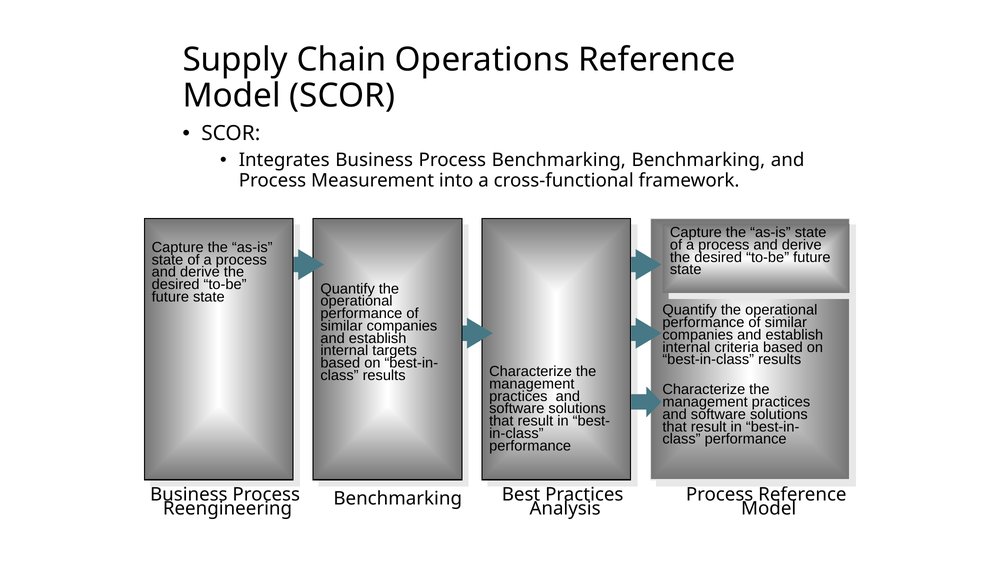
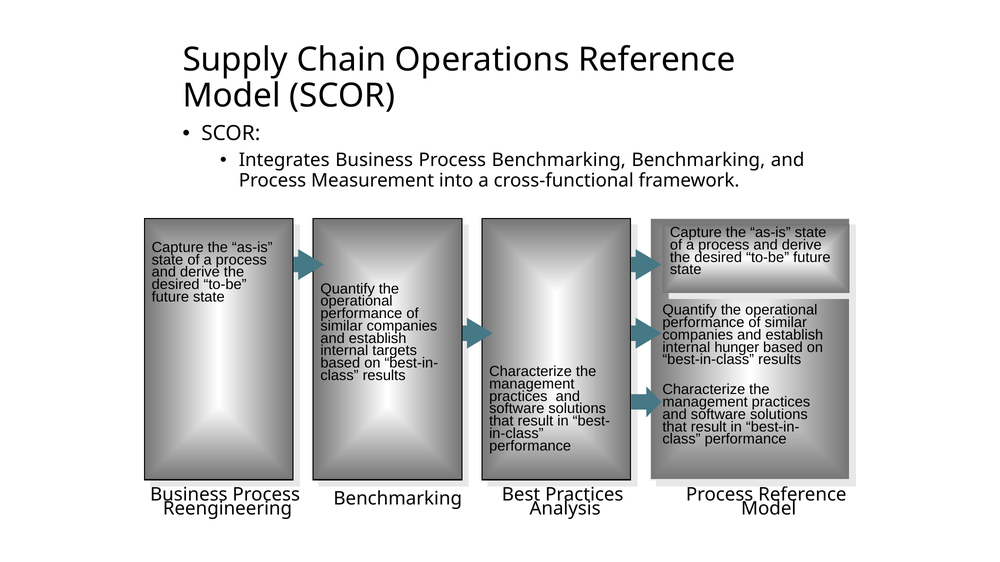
criteria: criteria -> hunger (737, 348)
